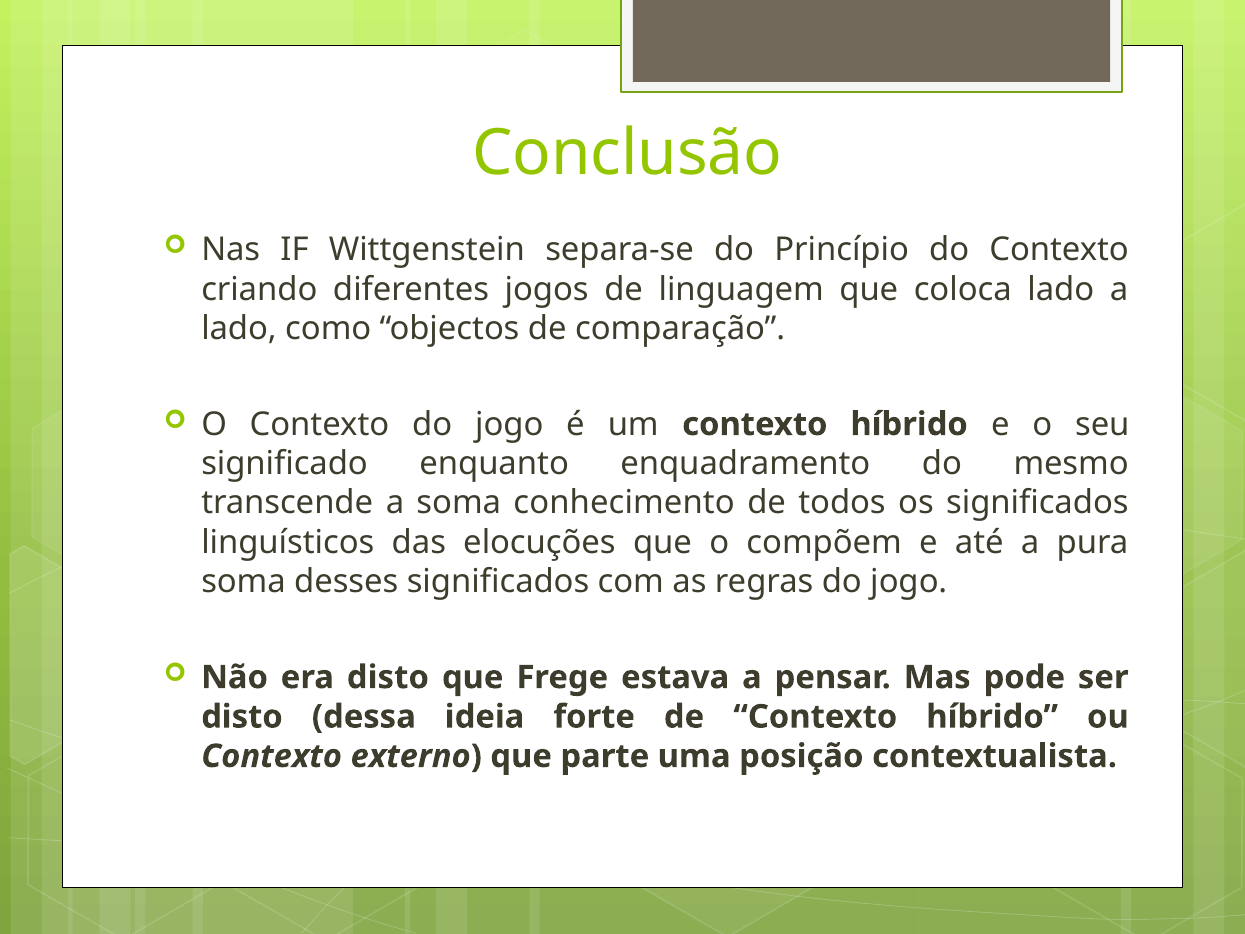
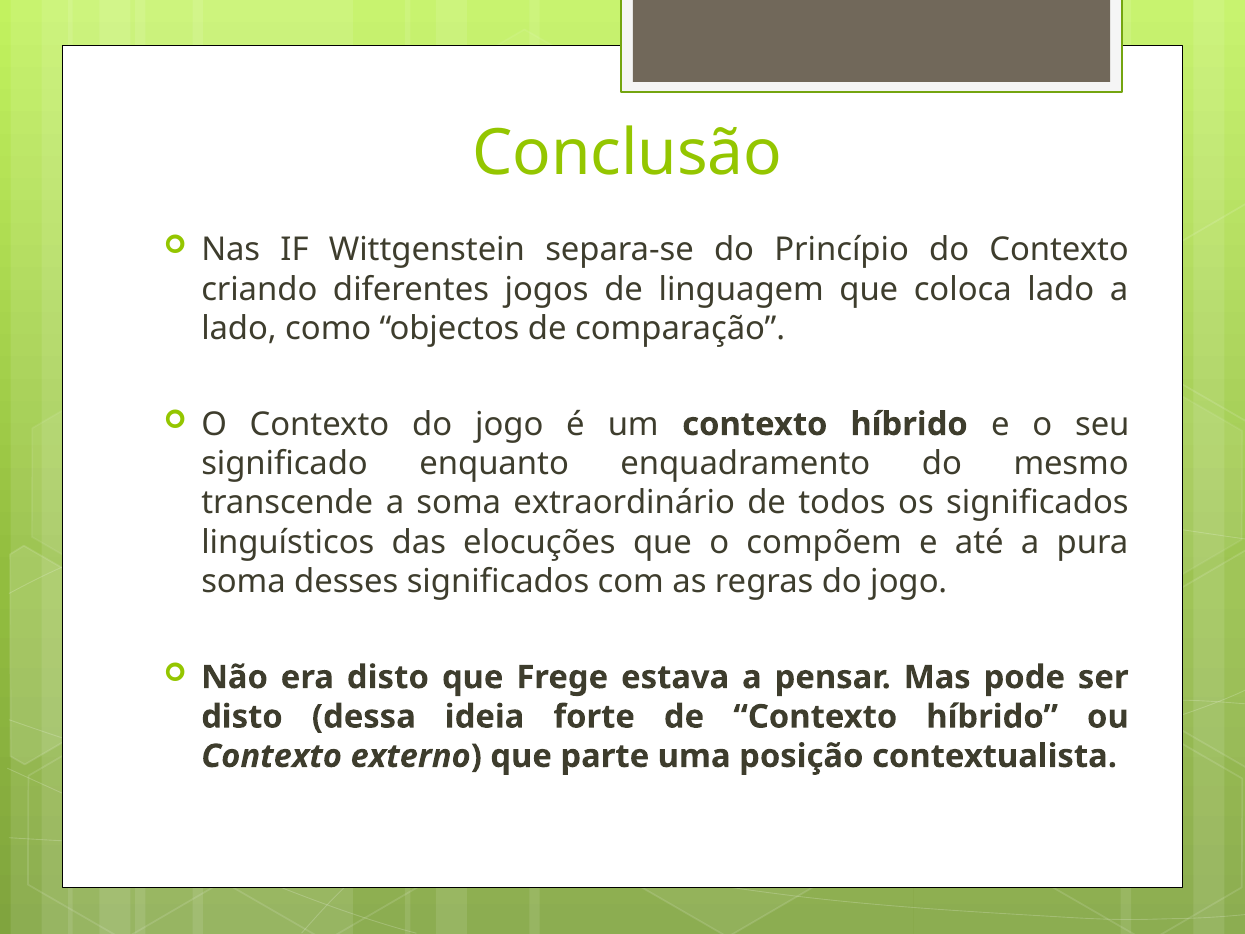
conhecimento: conhecimento -> extraordinário (624, 503)
